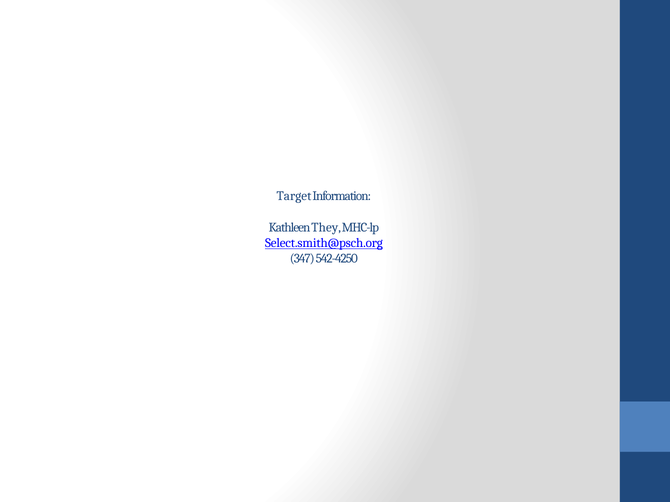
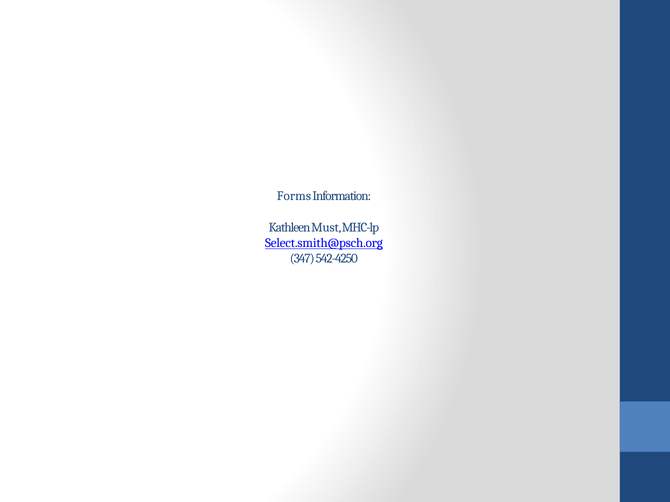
Target: Target -> Forms (294, 196)
They: They -> Must (326, 228)
